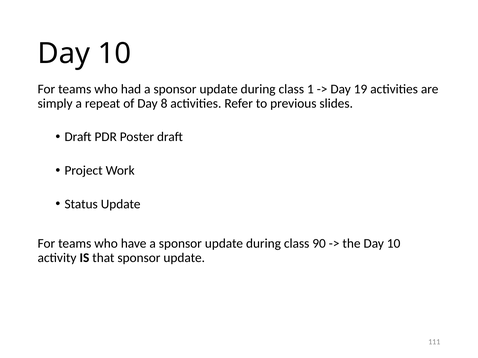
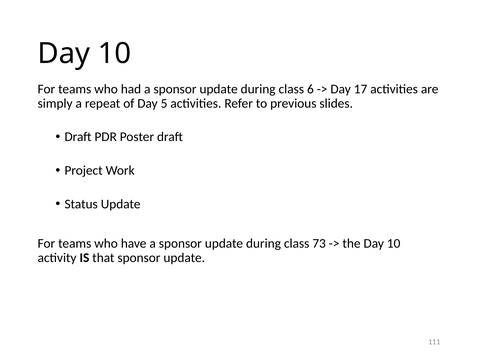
1: 1 -> 6 (310, 89)
19: 19 -> 17 (361, 89)
8: 8 -> 5 (164, 103)
90: 90 -> 73 (319, 244)
